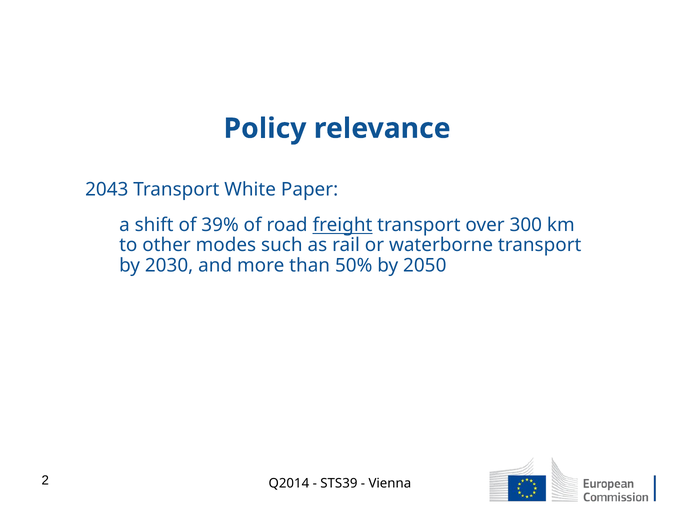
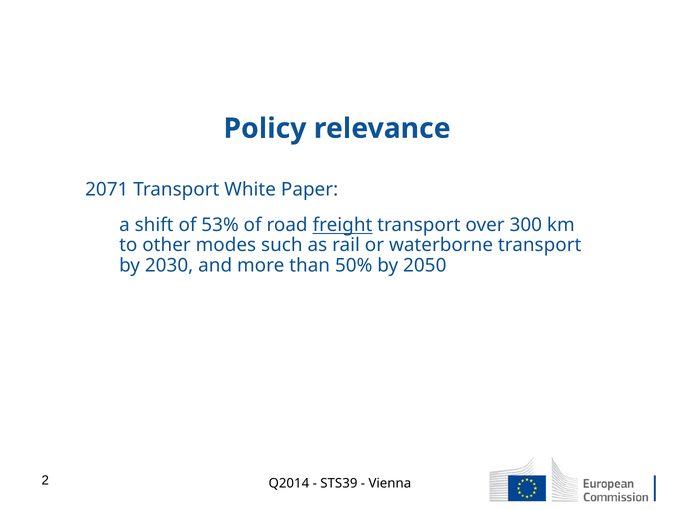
2043: 2043 -> 2071 (107, 189)
39%: 39% -> 53% (220, 225)
